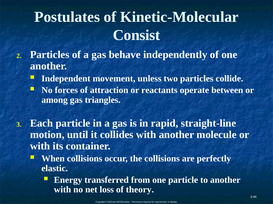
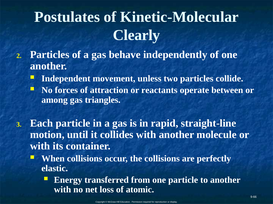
Consist: Consist -> Clearly (137, 35)
theory: theory -> atomic (140, 190)
